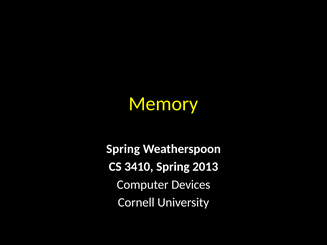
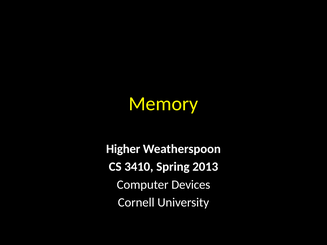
Spring: Spring -> Higher (123, 149)
